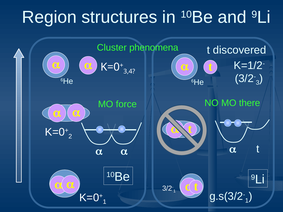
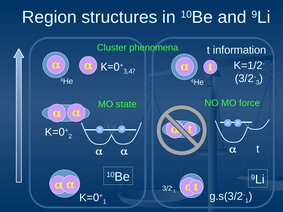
discovered: discovered -> information (240, 50)
there: there -> force (250, 103)
force: force -> state (126, 104)
